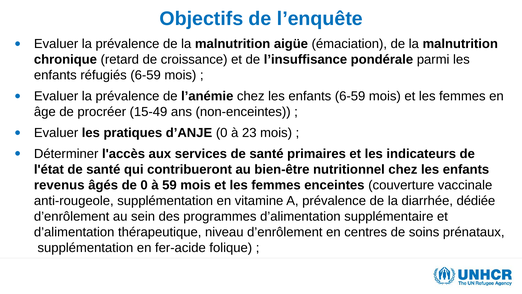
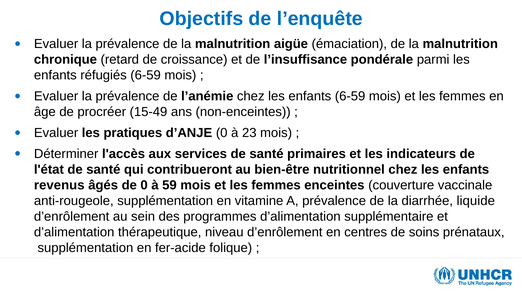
dédiée: dédiée -> liquide (476, 200)
